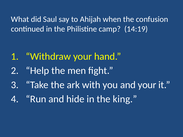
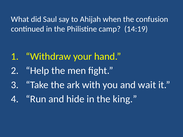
and your: your -> wait (147, 85)
